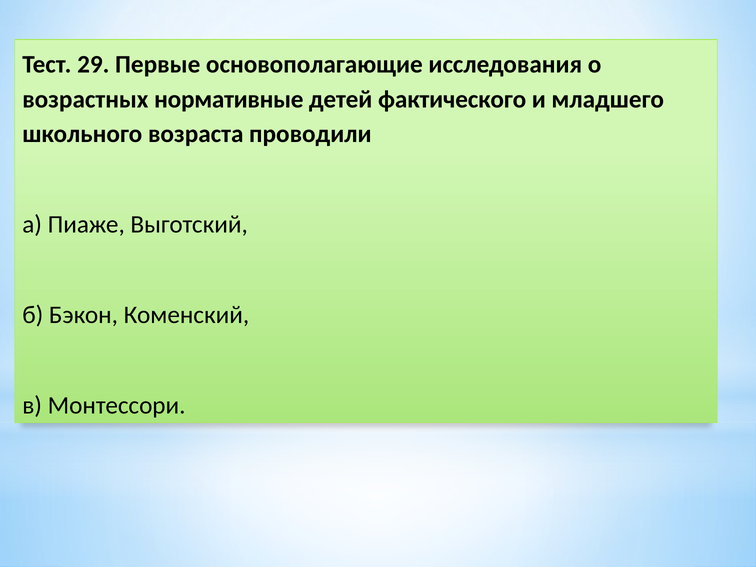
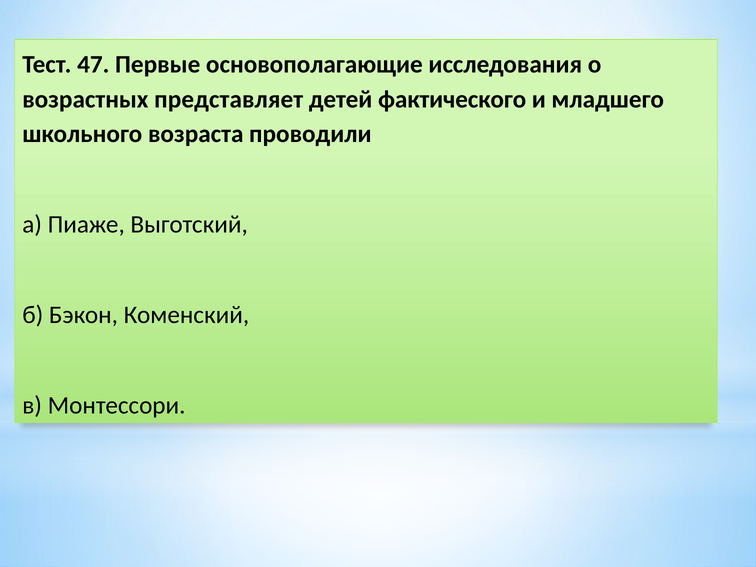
29: 29 -> 47 (93, 65)
нормативные: нормативные -> представляет (229, 99)
